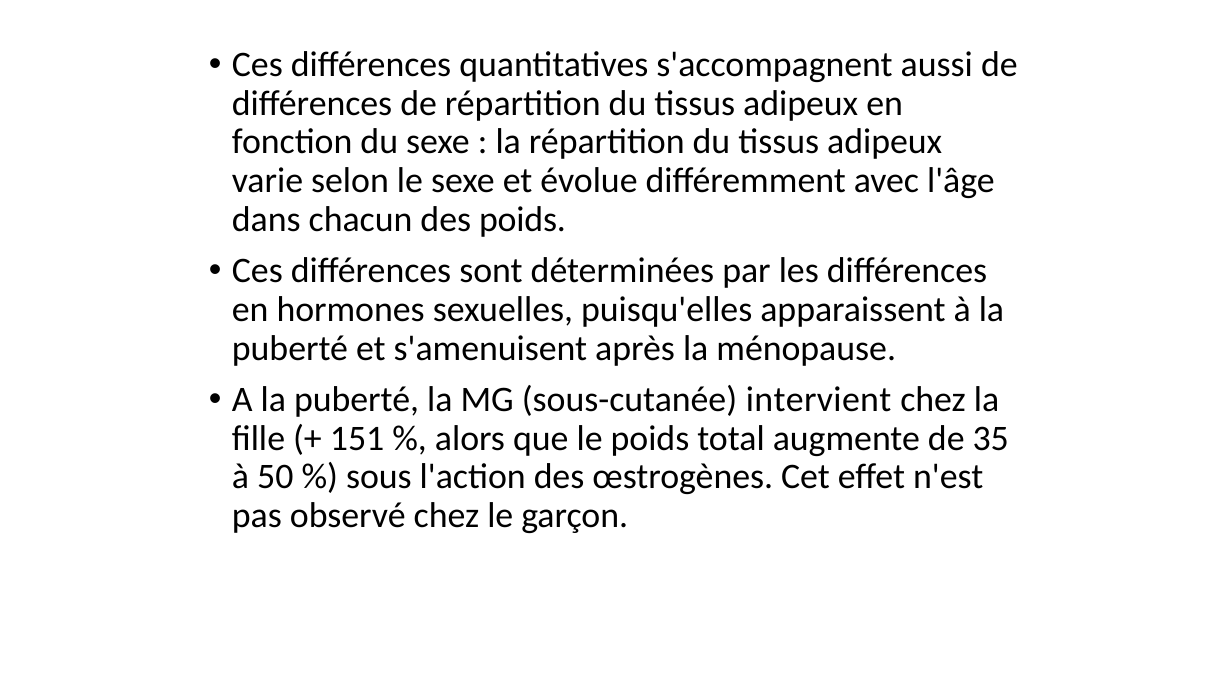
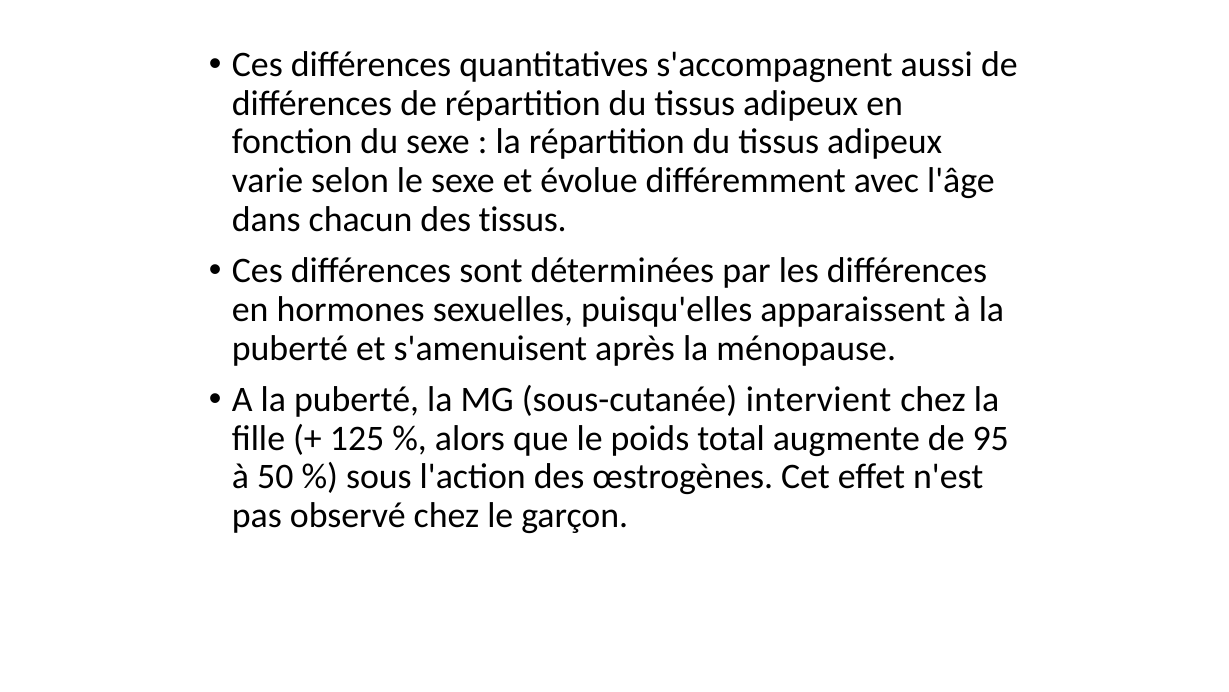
des poids: poids -> tissus (523, 219)
151: 151 -> 125 (357, 438)
35: 35 -> 95 (991, 438)
